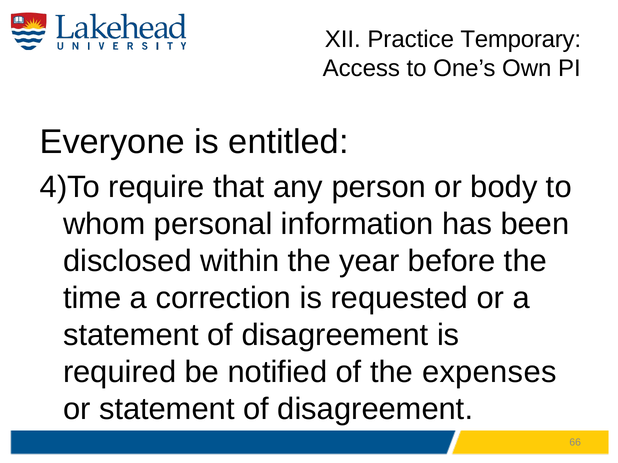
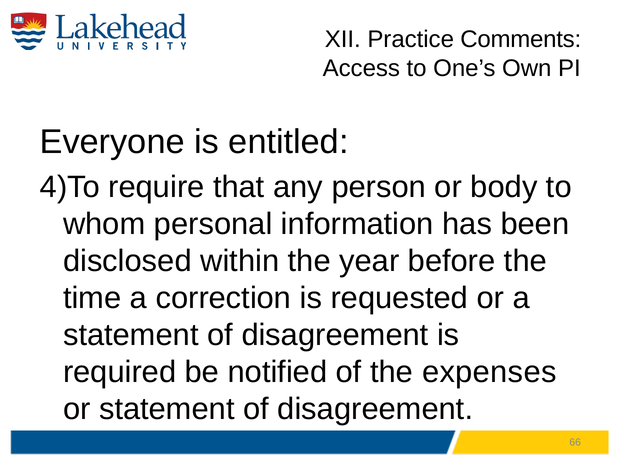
Temporary: Temporary -> Comments (521, 40)
